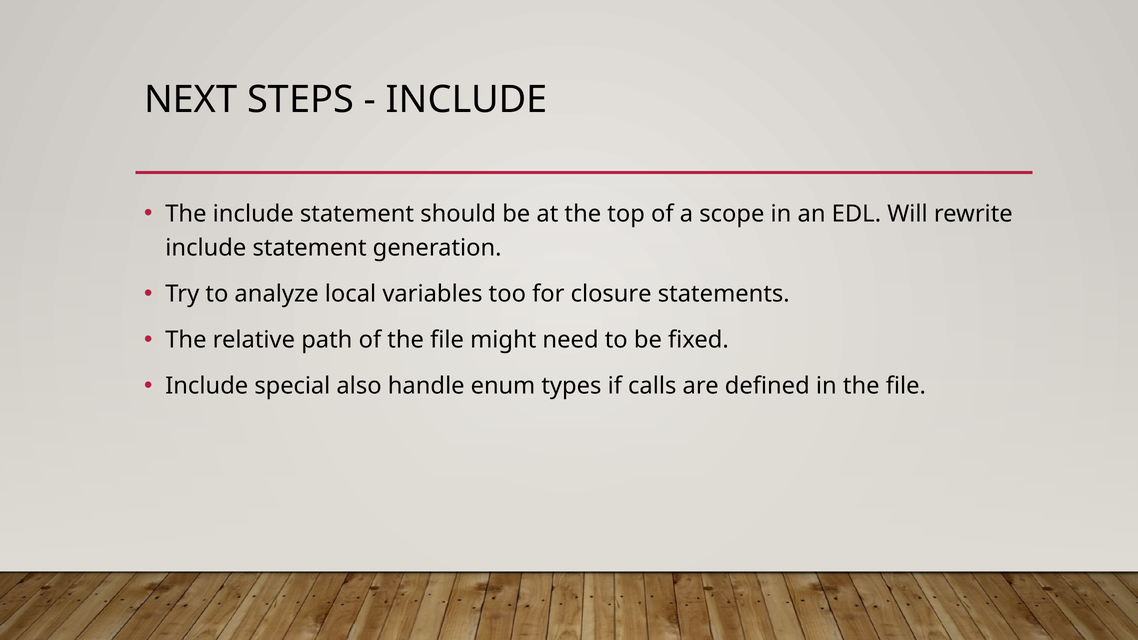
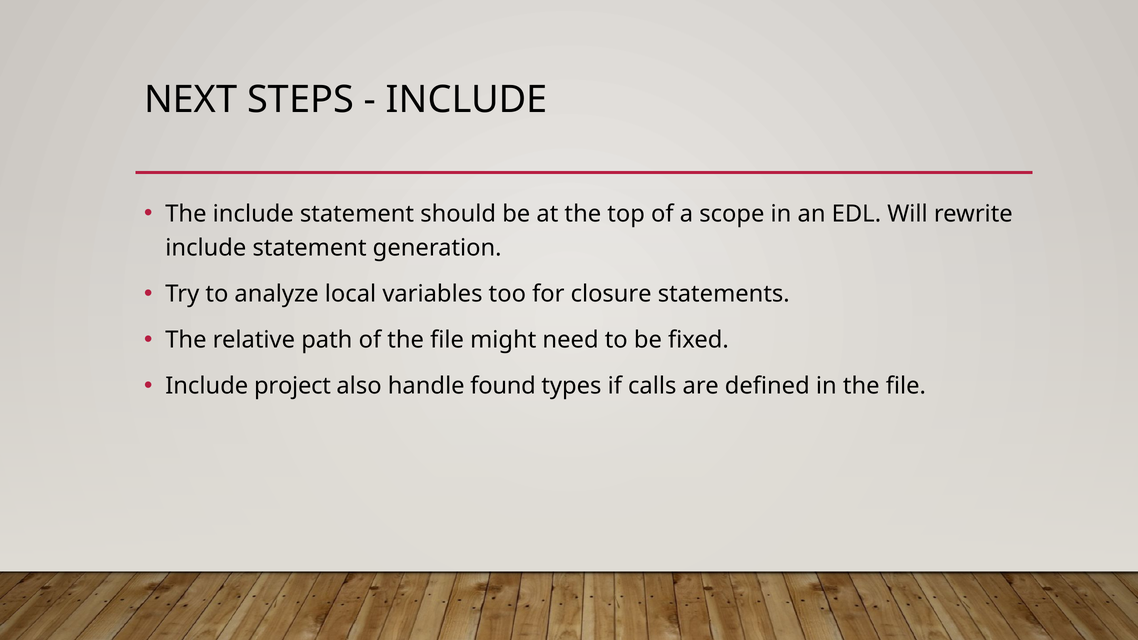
special: special -> project (292, 386)
enum: enum -> found (503, 386)
